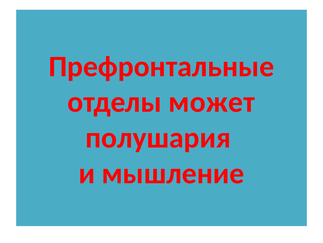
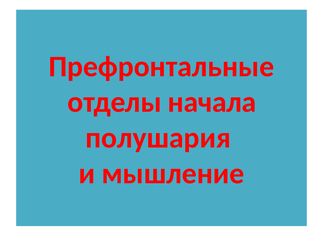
может: может -> начала (212, 102)
